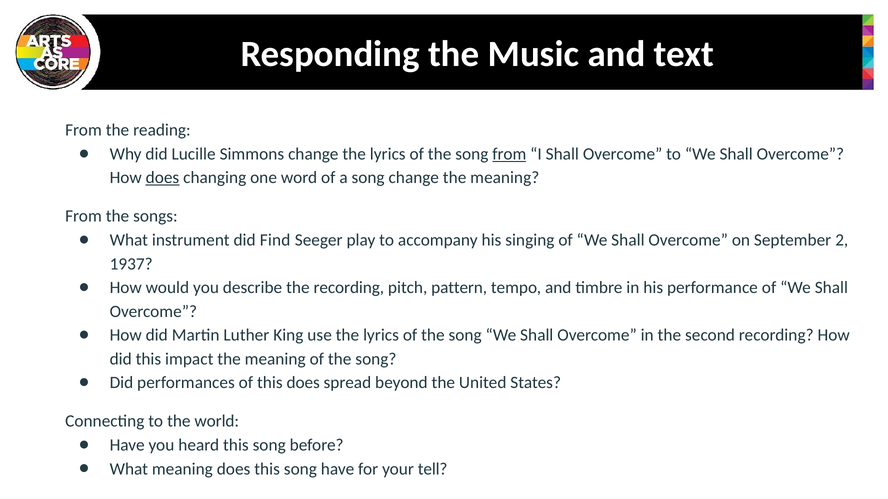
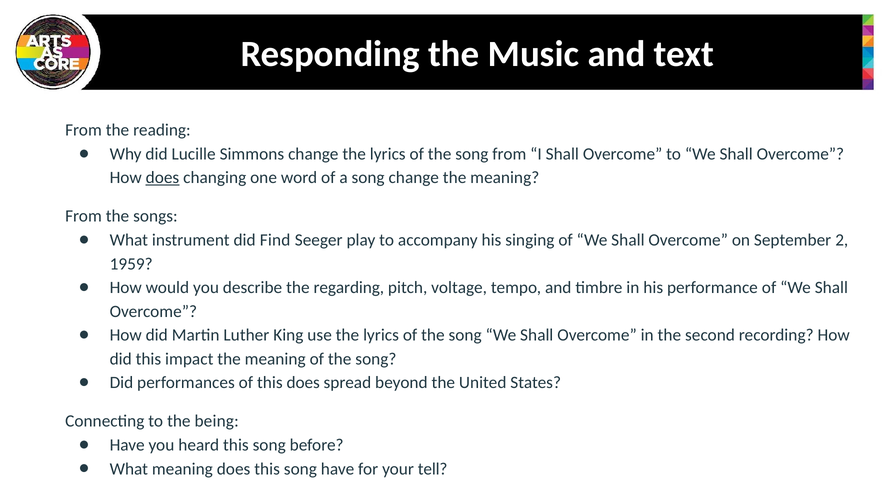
from underline: present -> none (509, 154)
1937: 1937 -> 1959 (131, 264)
the recording: recording -> regarding (349, 288)
pattern: pattern -> voltage (459, 288)
world: world -> being (217, 422)
